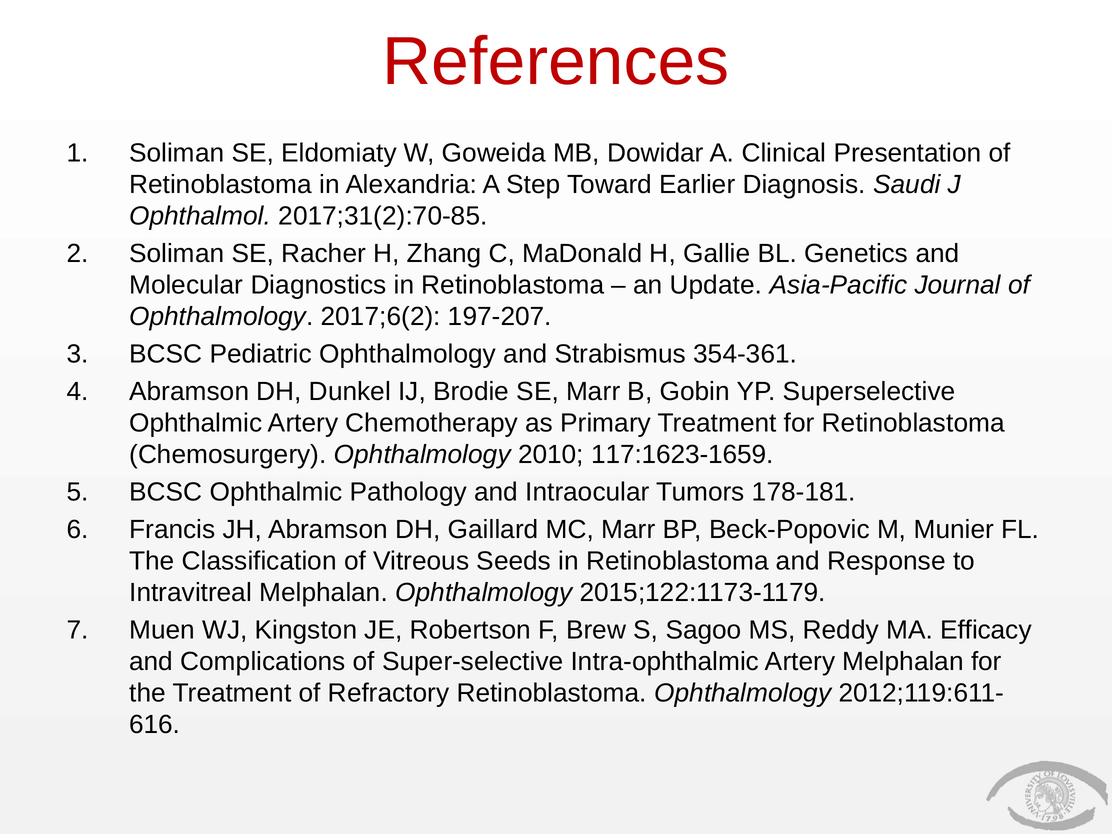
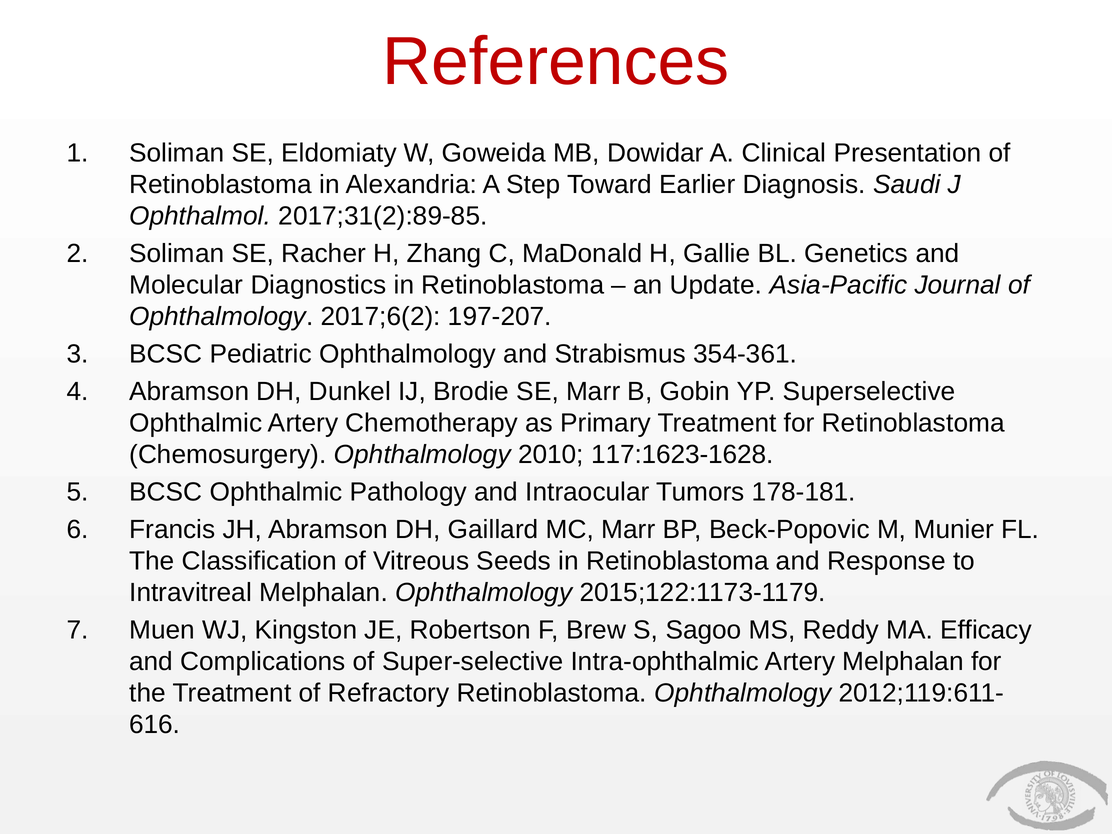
2017;31(2):70-85: 2017;31(2):70-85 -> 2017;31(2):89-85 (383, 216)
117:1623-1659: 117:1623-1659 -> 117:1623-1628 (682, 455)
